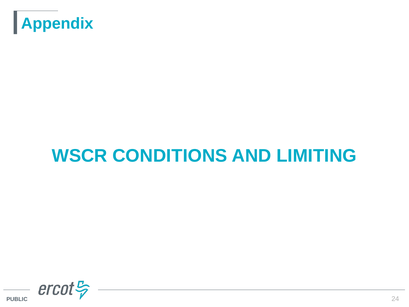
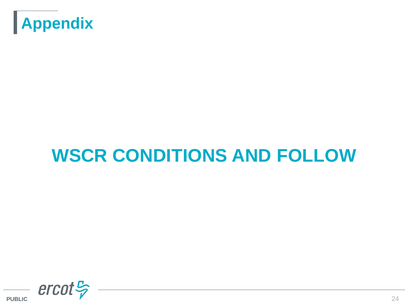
LIMITING: LIMITING -> FOLLOW (317, 156)
